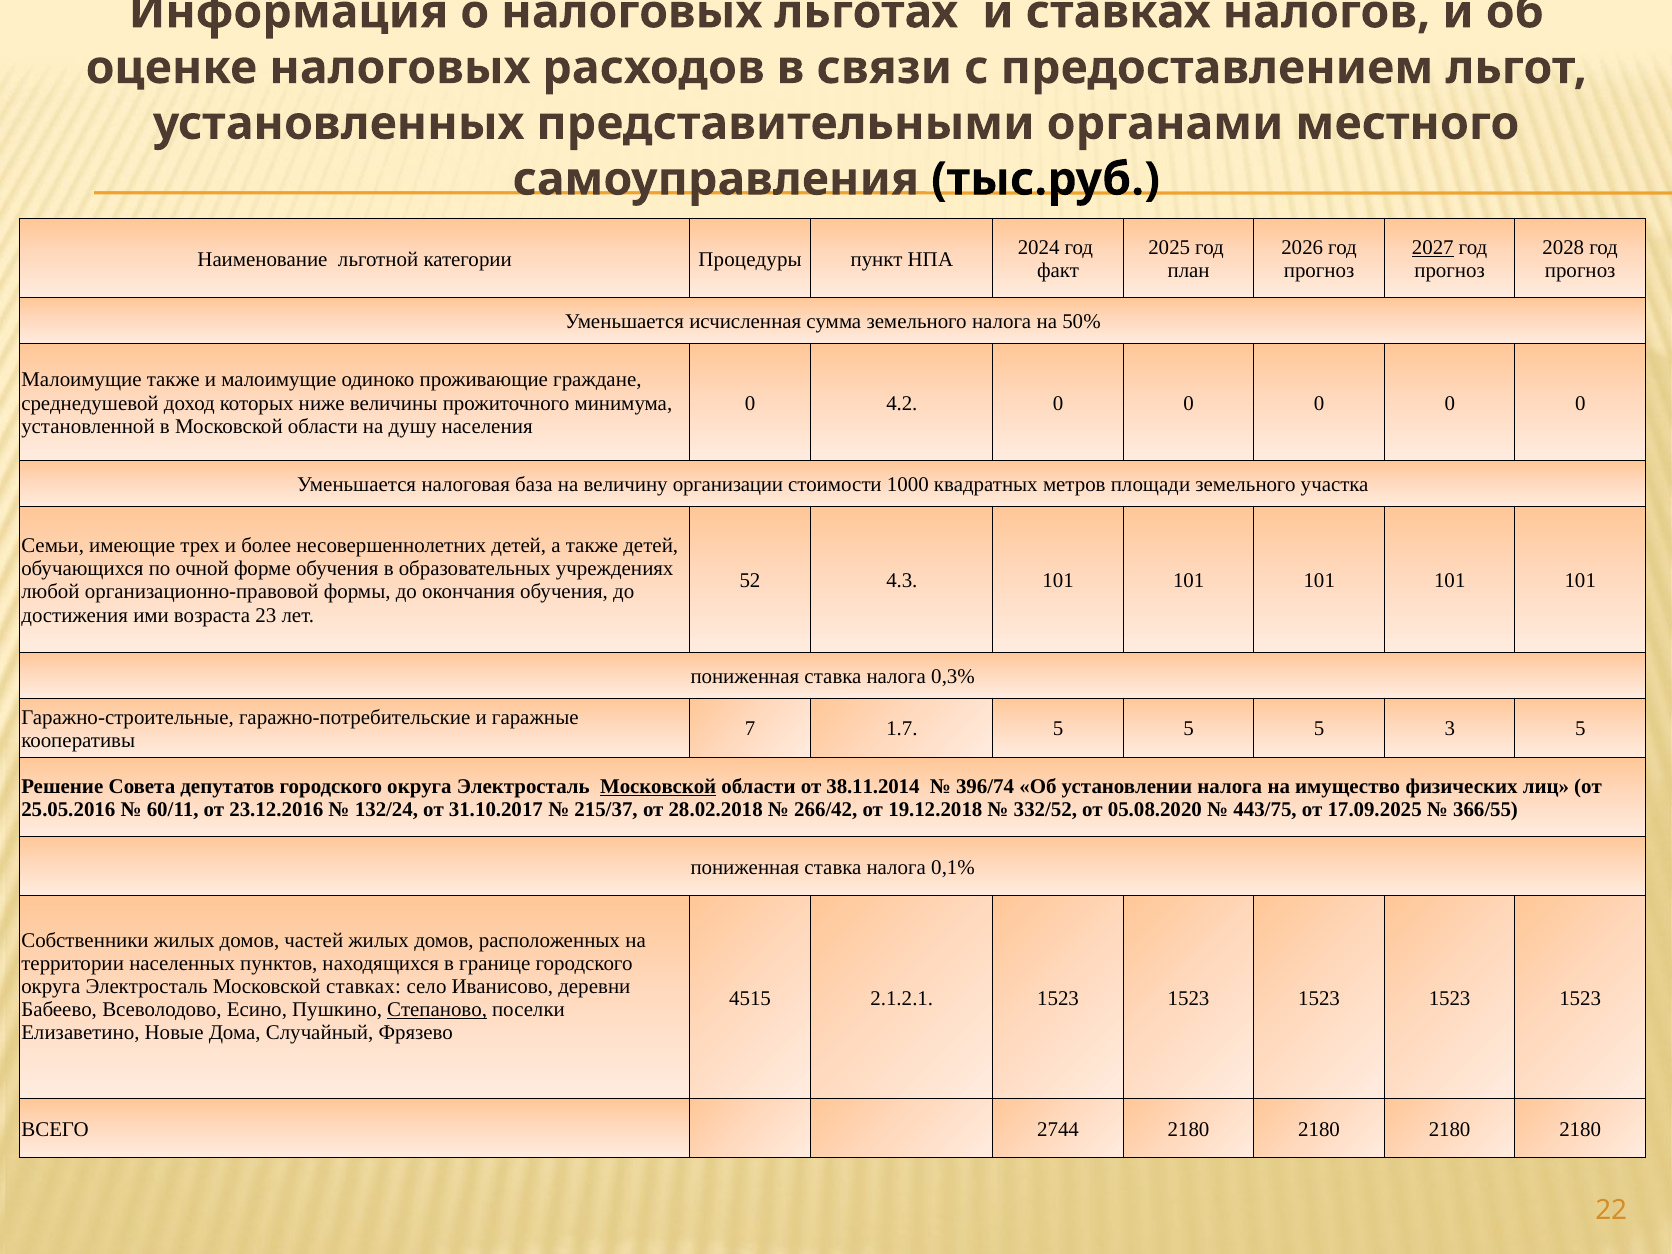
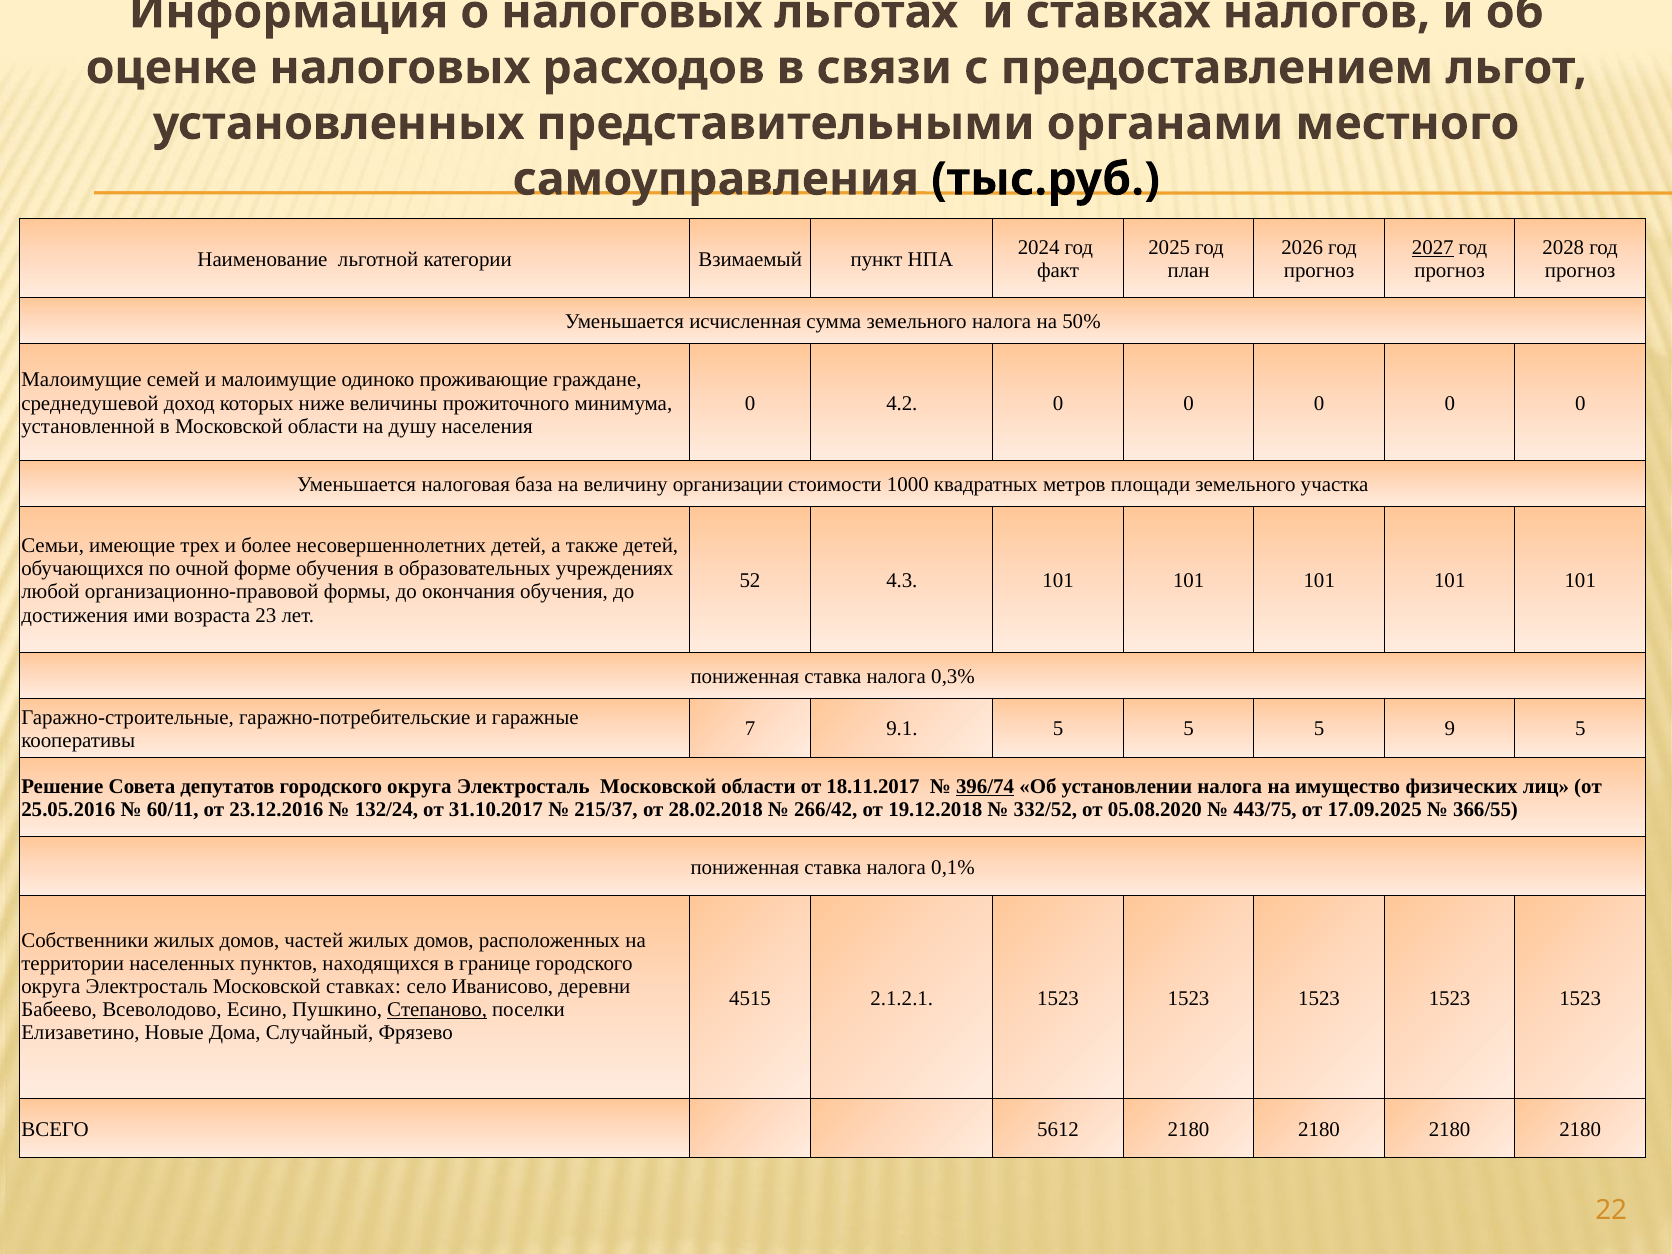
Процедуры: Процедуры -> Взимаемый (750, 259)
Малоимущие также: также -> семей (173, 380)
1.7: 1.7 -> 9.1 (902, 729)
3: 3 -> 9 (1450, 729)
Московской underline: present -> none (658, 787)
38.11.2014: 38.11.2014 -> 18.11.2017 (873, 787)
396/74 underline: none -> present (985, 787)
2744: 2744 -> 5612 (1058, 1129)
